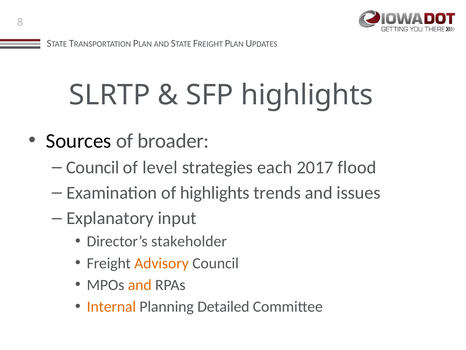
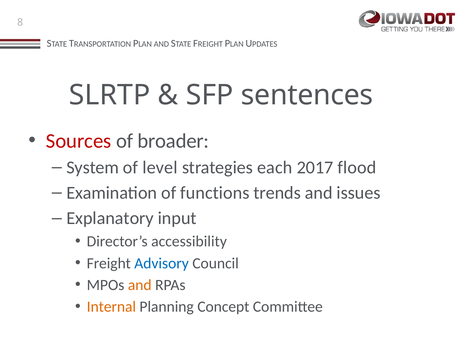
SFP highlights: highlights -> sentences (307, 95)
Sources colour: black -> red (79, 141)
Council: Council -> System (93, 167)
of highlights: highlights -> functions (215, 193)
stakeholder: stakeholder -> accessibility (189, 241)
Advisory colour: orange -> blue (162, 263)
Detailed: Detailed -> Concept (223, 306)
